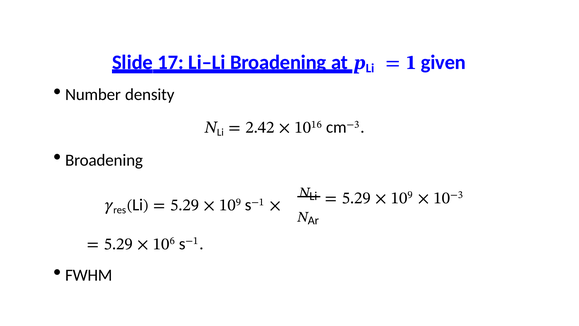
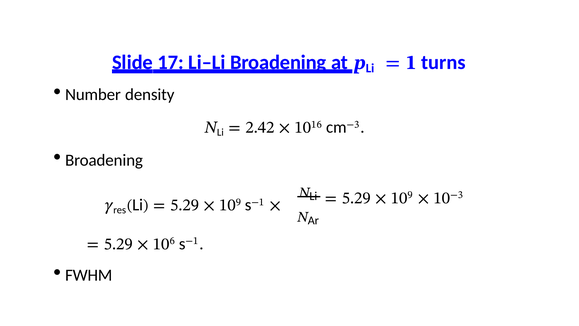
given: given -> turns (443, 62)
